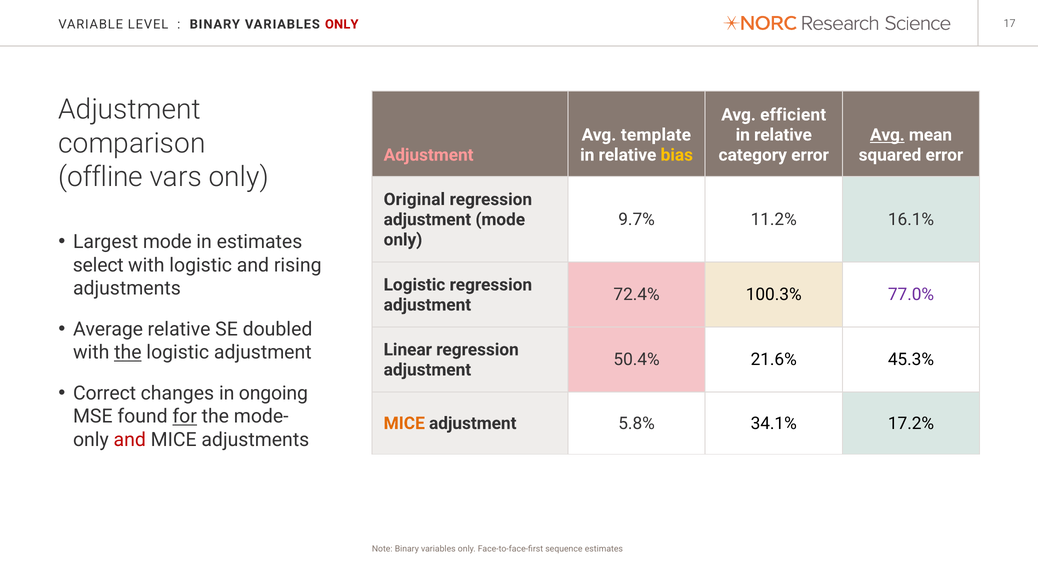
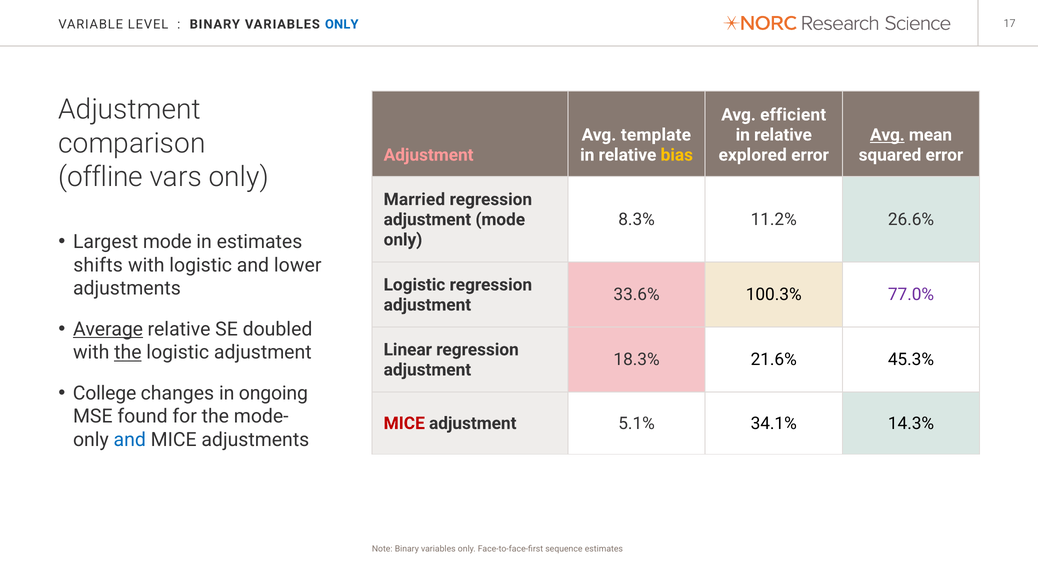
ONLY colour: red -> blue (342, 24)
category: category -> explored (753, 155)
Original: Original -> Married (414, 199)
9.7%: 9.7% -> 8.3% (637, 219)
16.1%: 16.1% -> 26.6% (911, 219)
select: select -> shifts (98, 265)
rising: rising -> lower (298, 265)
72.4%: 72.4% -> 33.6% (637, 295)
Average underline: none -> present (108, 329)
50.4%: 50.4% -> 18.3% (637, 360)
Correct: Correct -> College (105, 393)
for underline: present -> none (185, 416)
MICE colour: orange -> red (404, 423)
5.8%: 5.8% -> 5.1% (637, 423)
17.2%: 17.2% -> 14.3% (911, 423)
and colour: red -> blue (130, 440)
